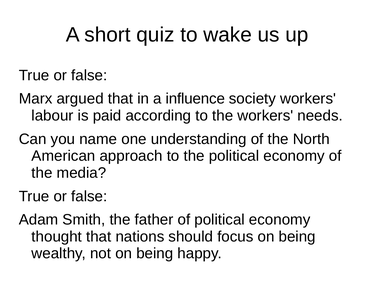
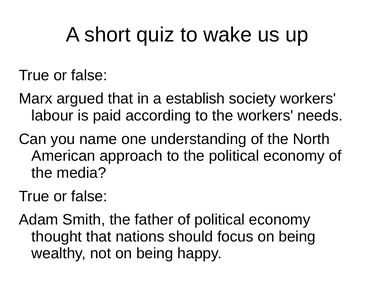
influence: influence -> establish (195, 99)
